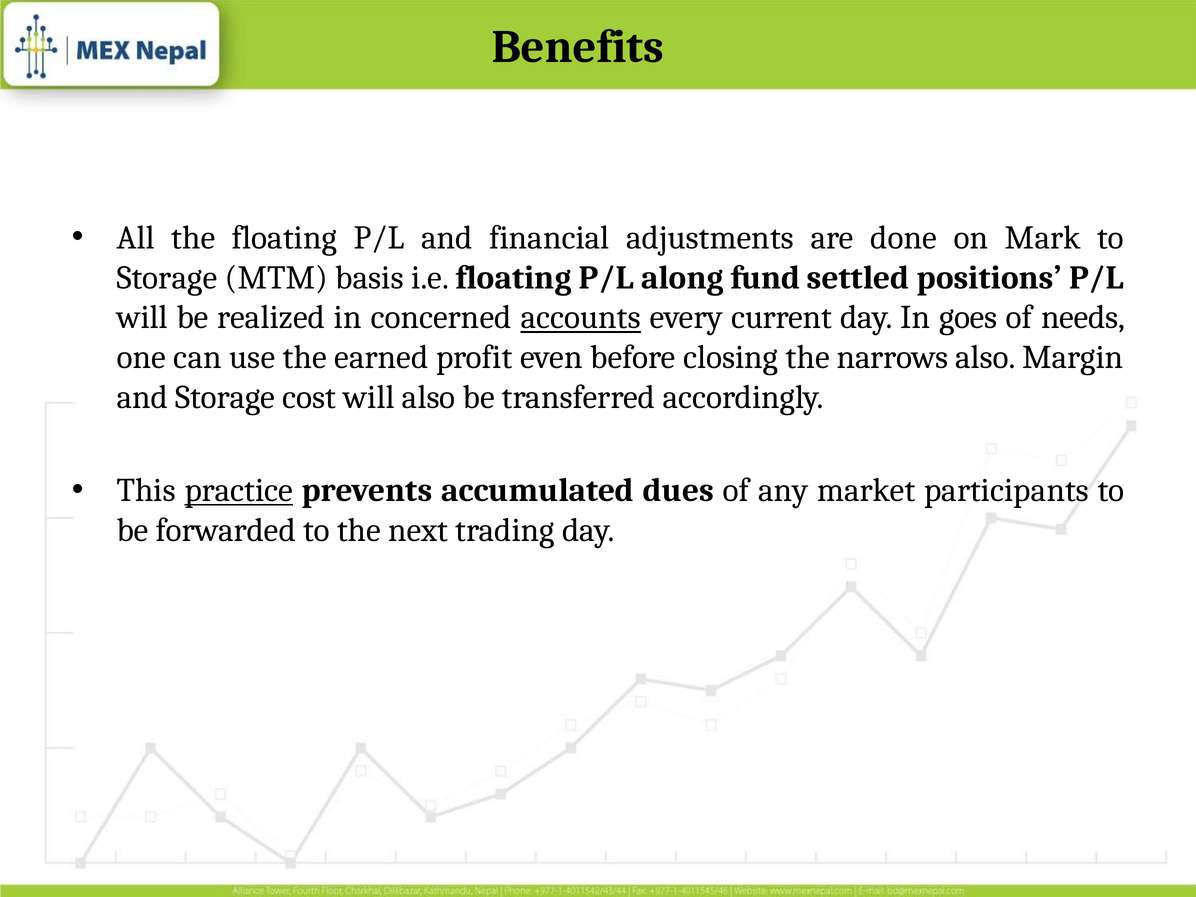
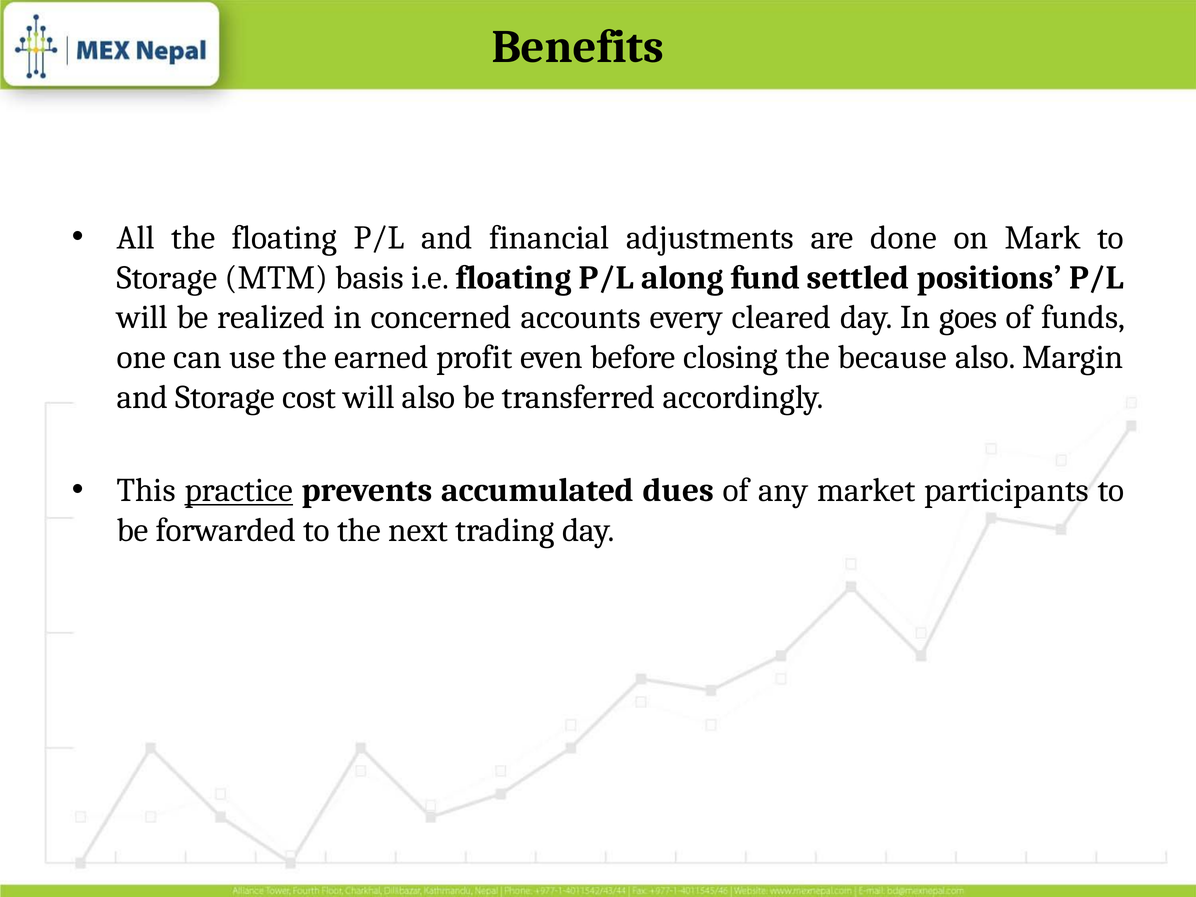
accounts underline: present -> none (581, 317)
current: current -> cleared (781, 317)
needs: needs -> funds (1083, 317)
narrows: narrows -> because (892, 357)
